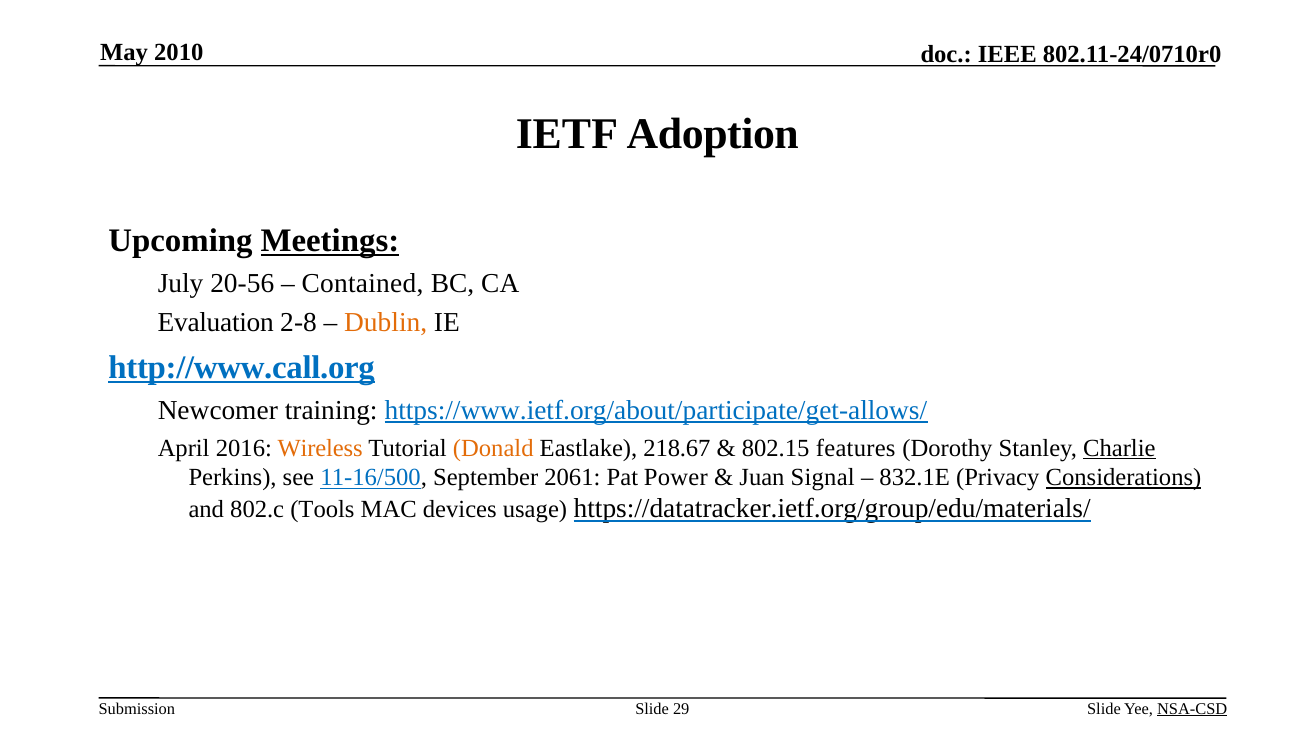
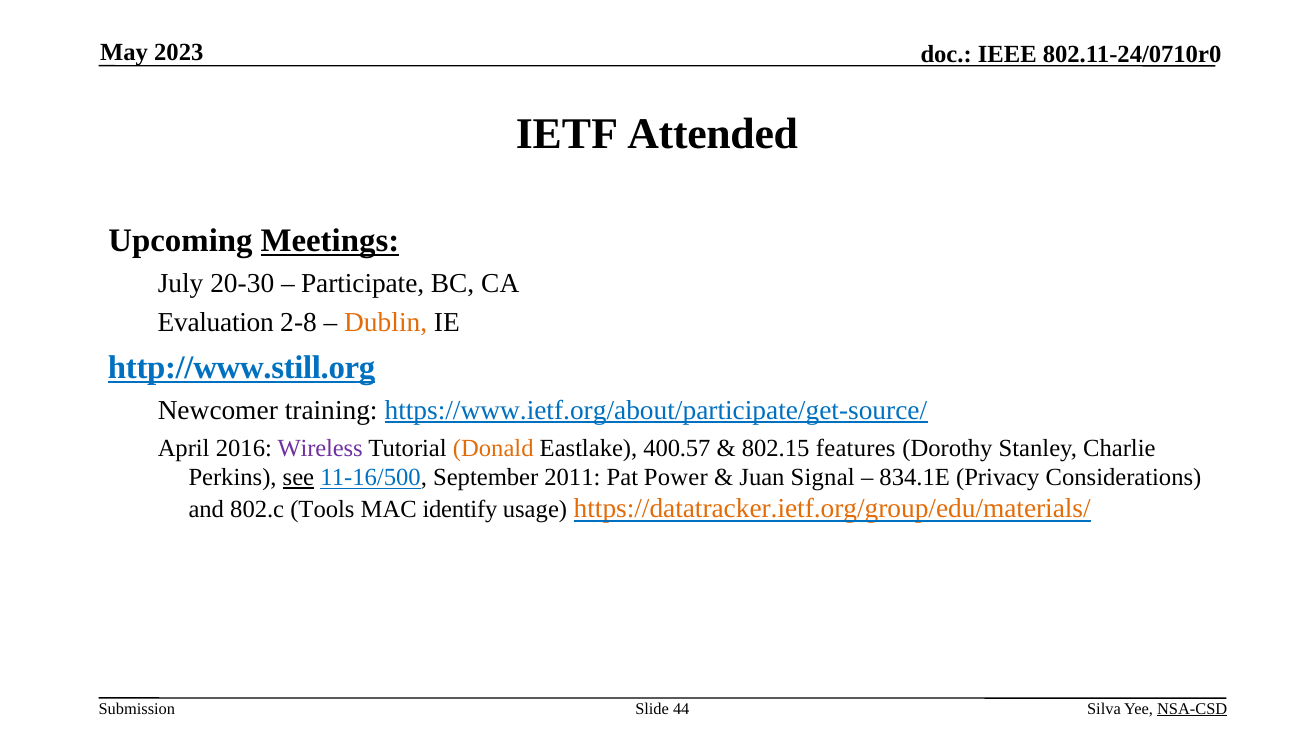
2010: 2010 -> 2023 (179, 52)
Adoption: Adoption -> Attended (713, 134)
20-56: 20-56 -> 20-30 (242, 283)
Contained: Contained -> Participate (363, 283)
http://www.call.org: http://www.call.org -> http://www.still.org (242, 368)
https://www.ietf.org/about/participate/get-allows/: https://www.ietf.org/about/participate/get-allows/ -> https://www.ietf.org/about/participate/get-source/ (656, 410)
Wireless colour: orange -> purple (320, 448)
218.67: 218.67 -> 400.57 (677, 448)
Charlie underline: present -> none (1119, 448)
see underline: none -> present (298, 478)
2061: 2061 -> 2011 (572, 478)
832.1E: 832.1E -> 834.1E (915, 478)
Considerations underline: present -> none (1124, 478)
devices: devices -> identify (460, 510)
https://datatracker.ietf.org/group/edu/materials/ colour: black -> orange (832, 509)
29: 29 -> 44 (681, 709)
Slide: Slide -> Silva (1104, 709)
